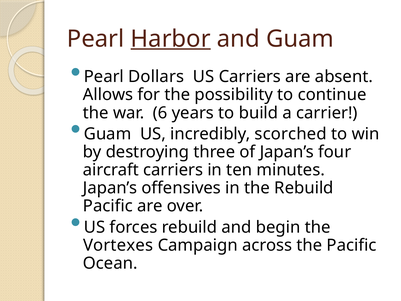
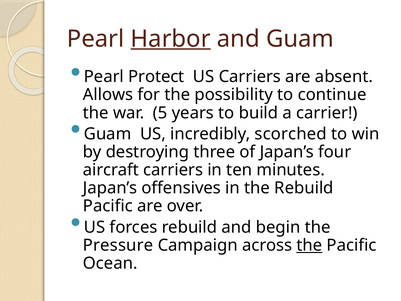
Dollars: Dollars -> Protect (156, 77)
6: 6 -> 5 (160, 113)
Vortexes: Vortexes -> Pressure (118, 245)
the underline: none -> present (309, 245)
